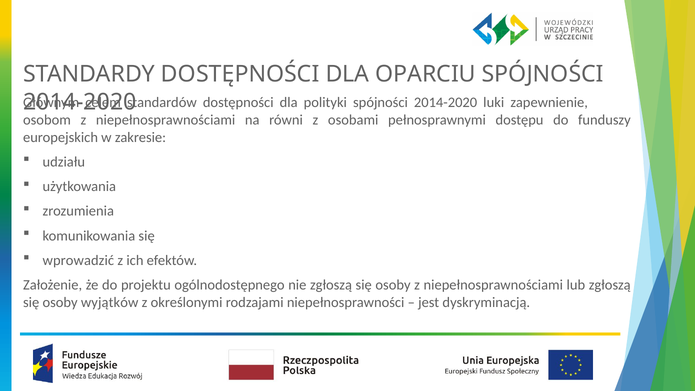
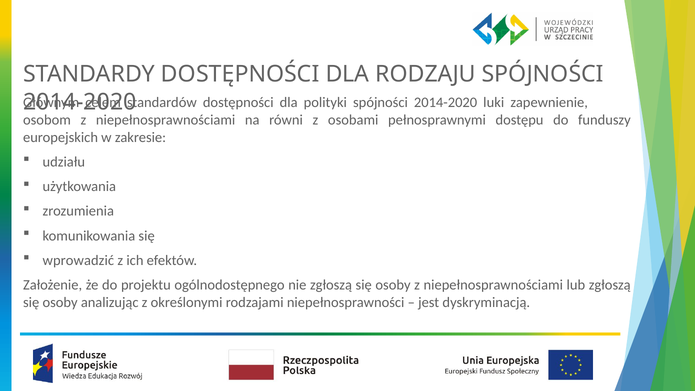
OPARCIU: OPARCIU -> RODZAJU (426, 74)
wyjątków: wyjątków -> analizując (110, 302)
